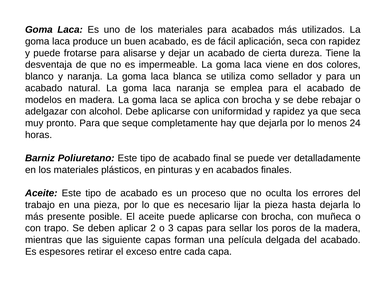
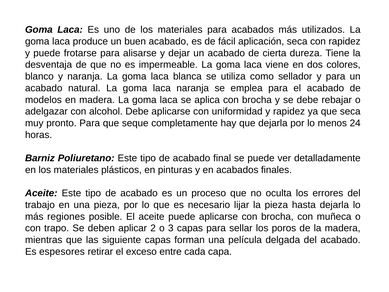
presente: presente -> regiones (66, 216)
